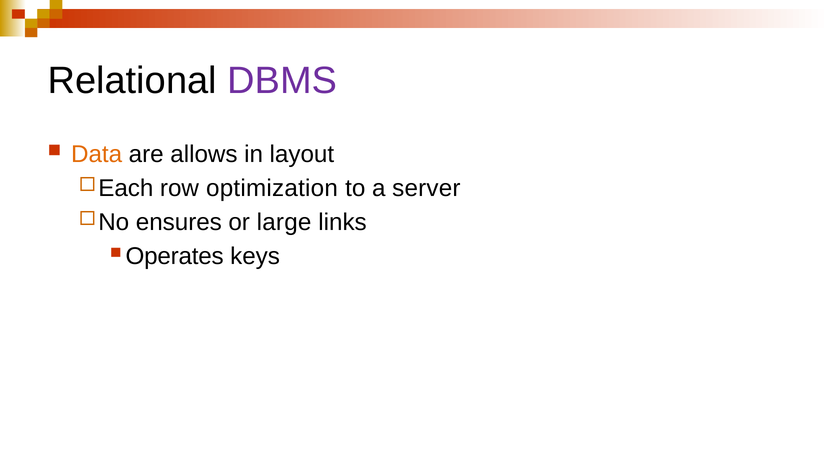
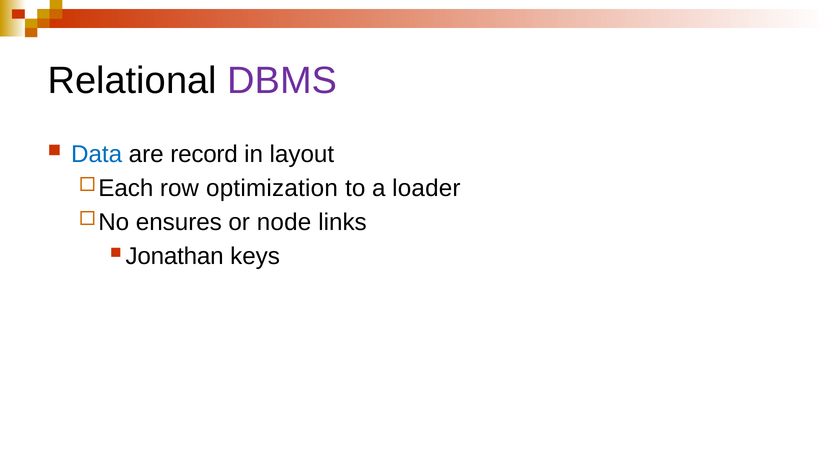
Data colour: orange -> blue (97, 154)
allows: allows -> record (204, 154)
server: server -> loader (426, 188)
large: large -> node (284, 222)
Operates: Operates -> Jonathan (175, 256)
